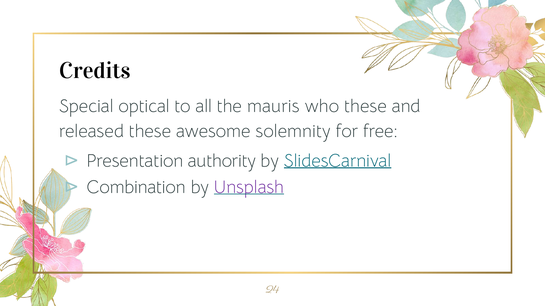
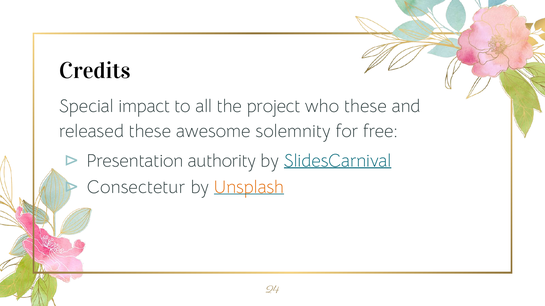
optical: optical -> impact (144, 106)
mauris: mauris -> project (274, 106)
Combination: Combination -> Consectetur (136, 187)
Unsplash colour: purple -> orange (249, 187)
